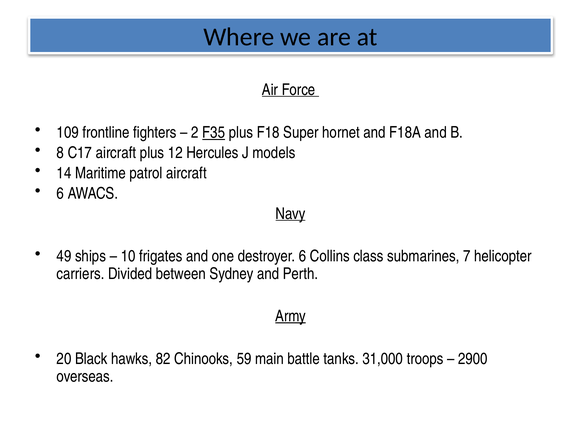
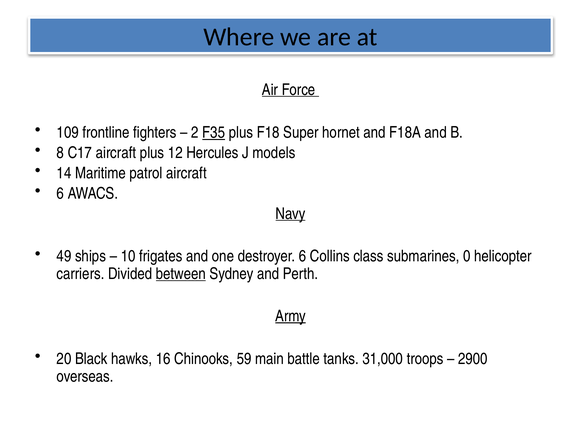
7: 7 -> 0 (467, 256)
between underline: none -> present (181, 274)
82: 82 -> 16 (163, 359)
